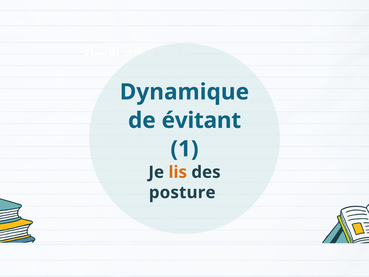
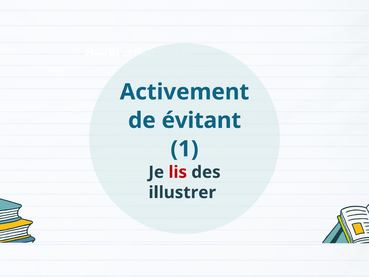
Dynamique: Dynamique -> Activement (184, 92)
lis colour: orange -> red (178, 172)
posture: posture -> illustrer (182, 192)
